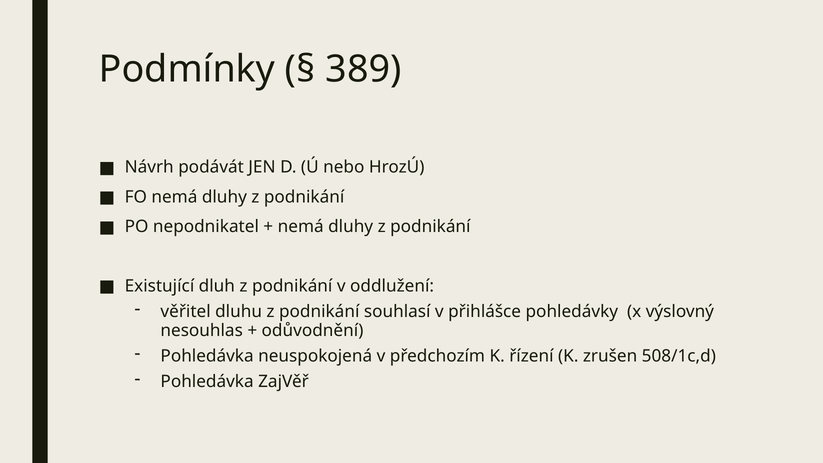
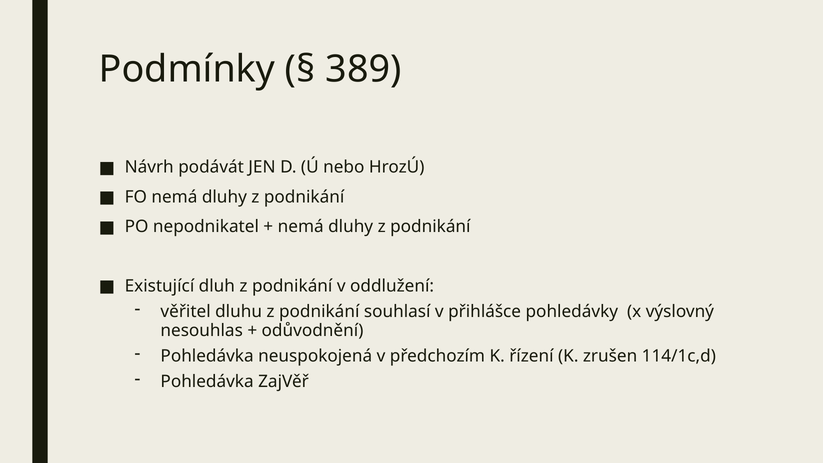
508/1c,d: 508/1c,d -> 114/1c,d (679, 356)
